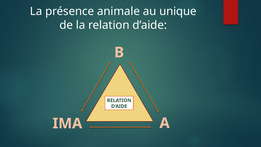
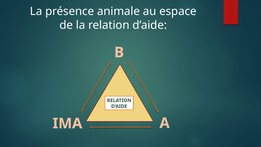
unique: unique -> espace (178, 11)
